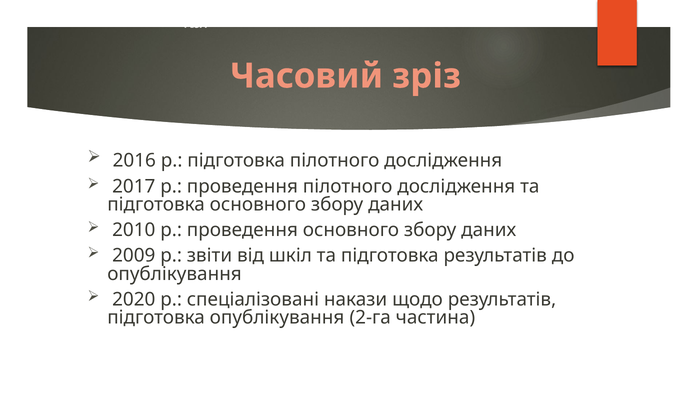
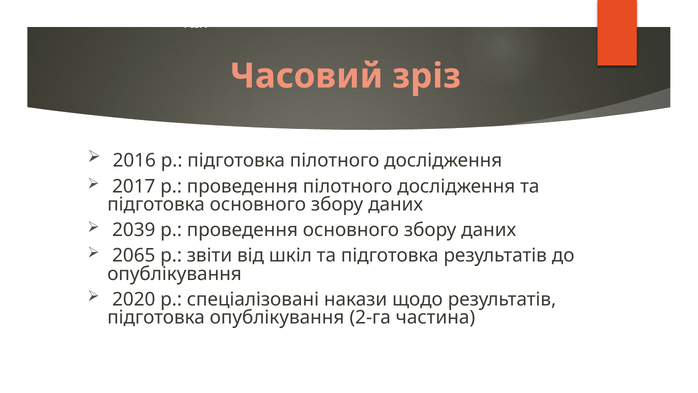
2010: 2010 -> 2039 (134, 230)
2009: 2009 -> 2065 (134, 255)
